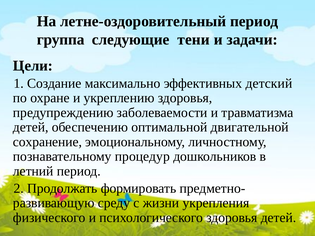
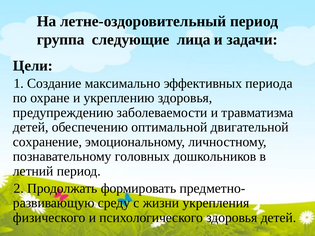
тени: тени -> лица (194, 40)
детский: детский -> периода (269, 83)
процедур: процедур -> головных (142, 157)
